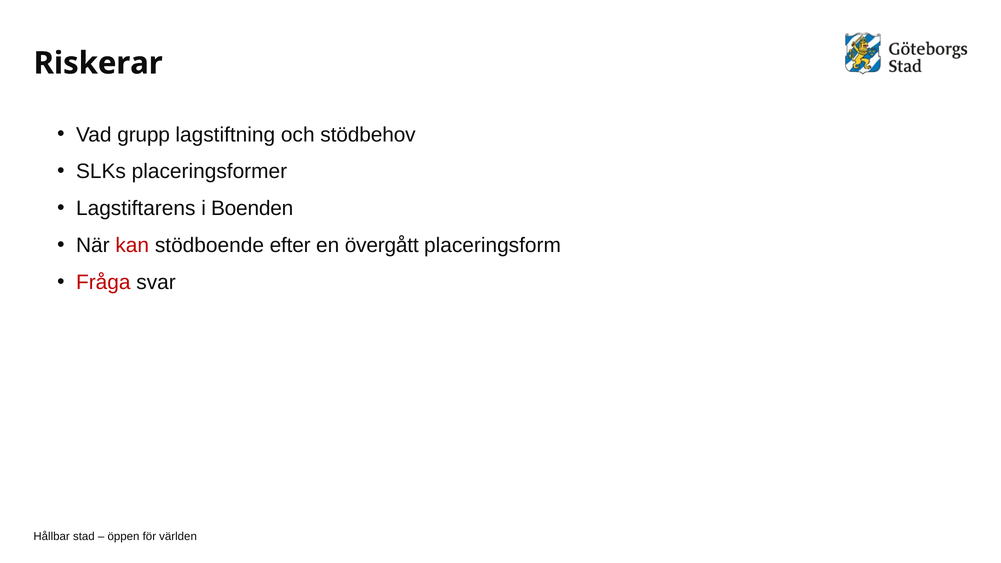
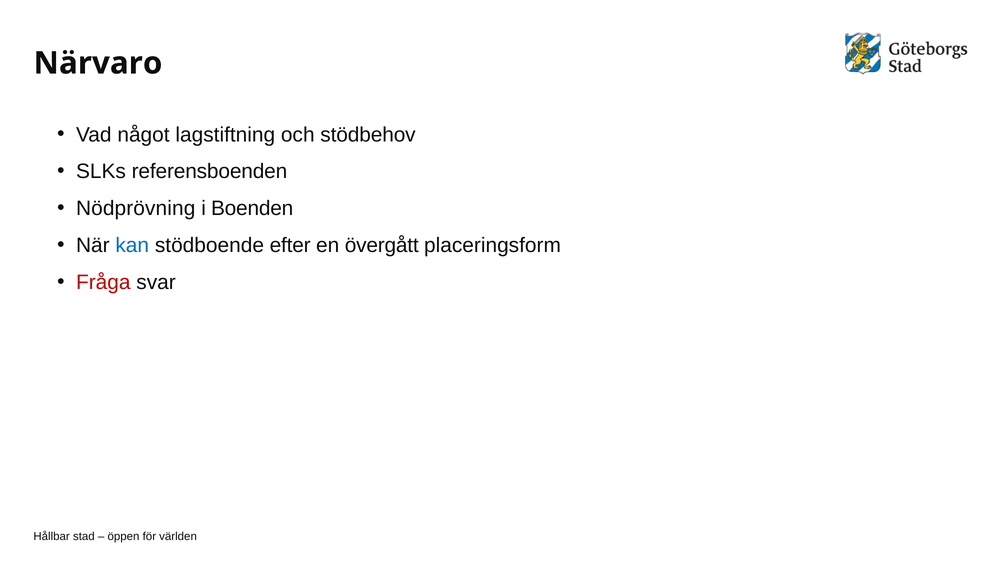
Riskerar: Riskerar -> Närvaro (98, 63)
grupp: grupp -> något (144, 135)
placeringsformer: placeringsformer -> referensboenden (210, 172)
Lagstiftarens: Lagstiftarens -> Nödprövning (136, 209)
kan colour: red -> blue (132, 245)
